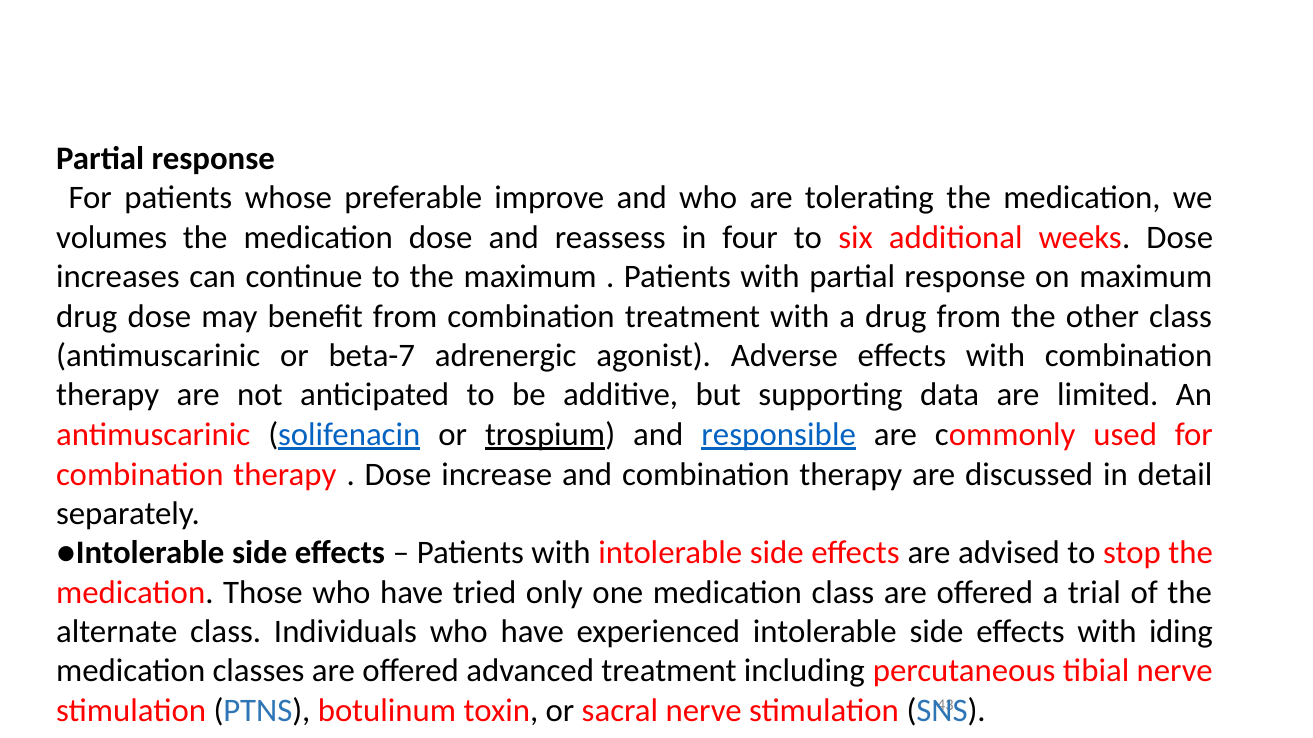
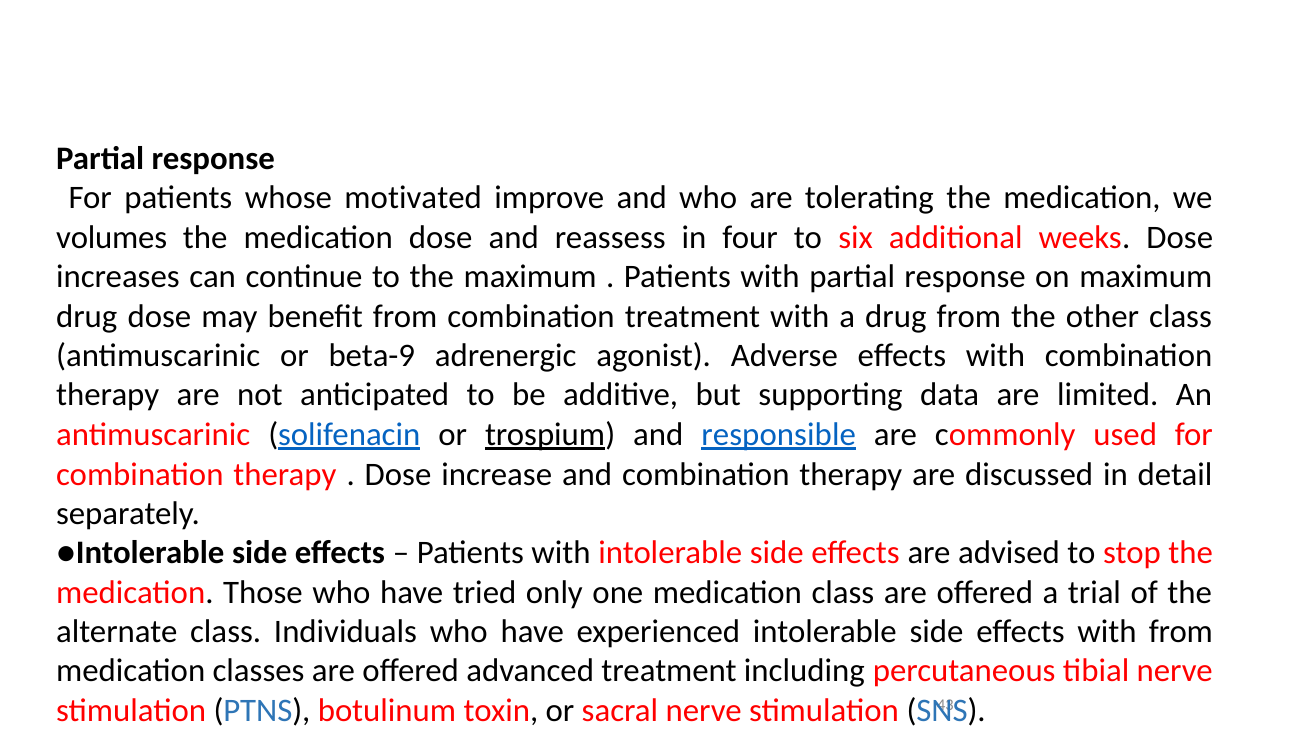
preferable: preferable -> motivated (413, 198)
beta-7: beta-7 -> beta-9 (372, 356)
with iding: iding -> from (1181, 632)
